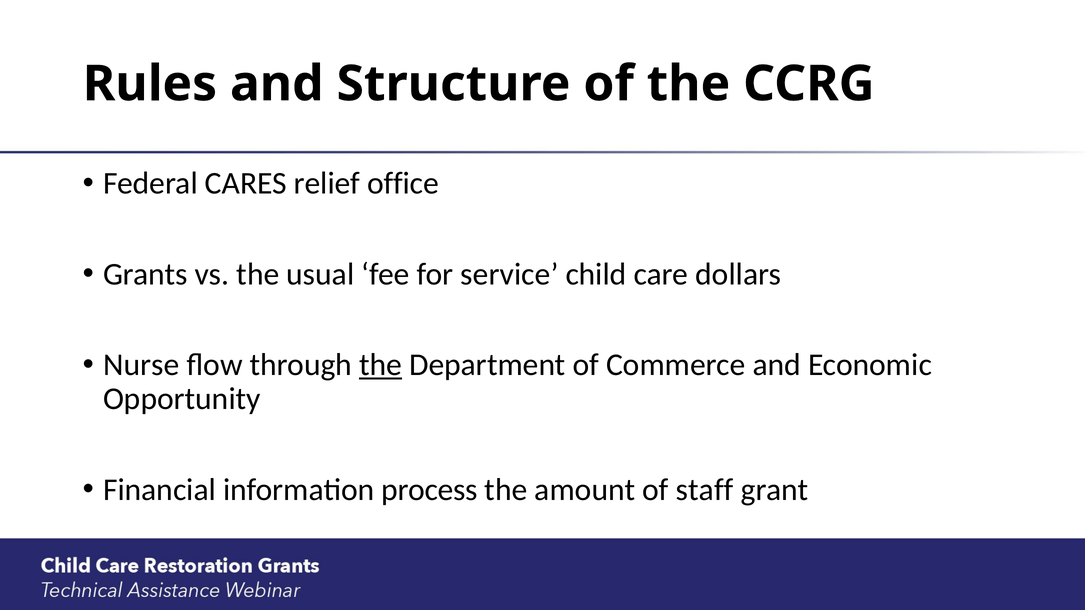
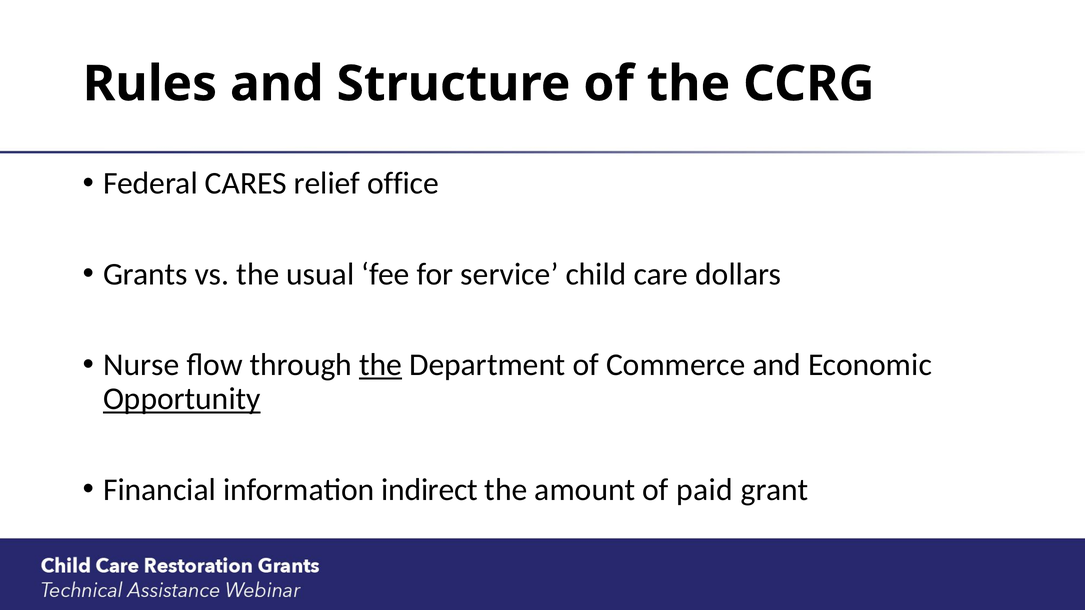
Opportunity underline: none -> present (182, 399)
process: process -> indirect (430, 490)
staff: staff -> paid (705, 490)
